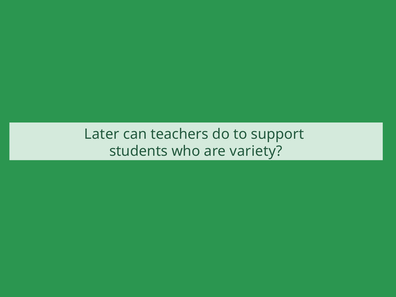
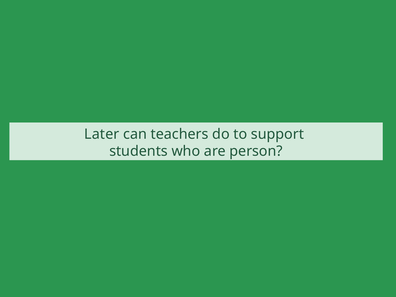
variety: variety -> person (256, 151)
